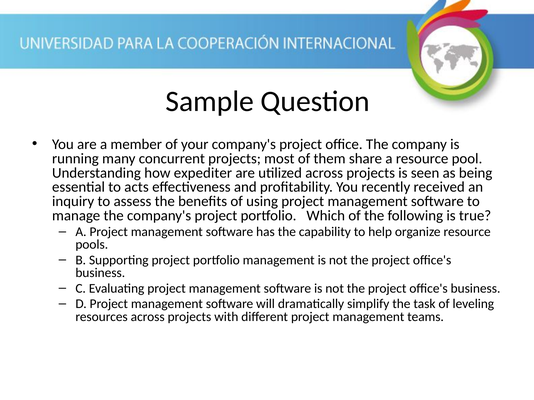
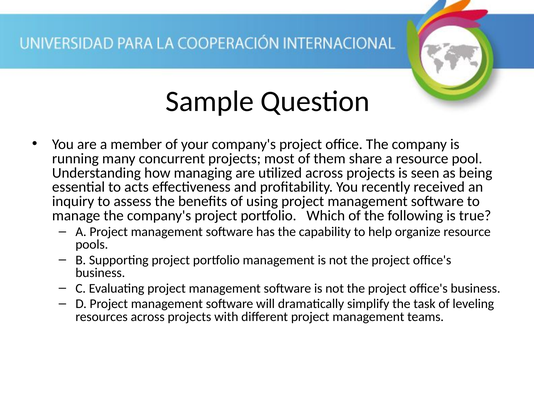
expediter: expediter -> managing (203, 173)
